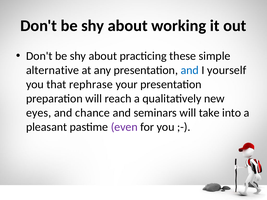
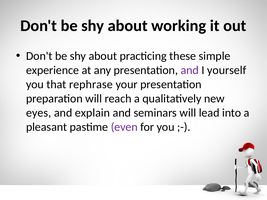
alternative: alternative -> experience (53, 70)
and colour: blue -> purple (190, 70)
chance: chance -> explain (92, 113)
take: take -> lead (209, 113)
